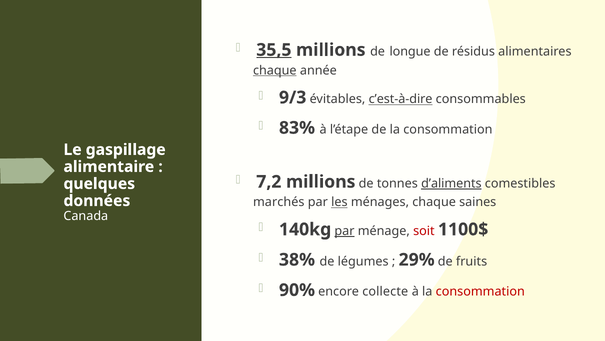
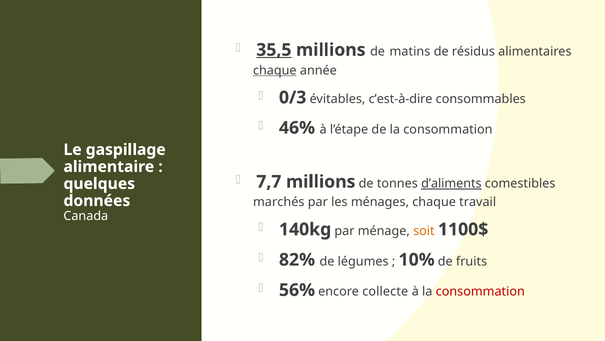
longue: longue -> matins (410, 52)
9/3: 9/3 -> 0/3 (293, 97)
c’est-à-dire underline: present -> none (401, 99)
83%: 83% -> 46% (297, 128)
7,2: 7,2 -> 7,7 (269, 181)
les underline: present -> none (339, 202)
saines: saines -> travail (478, 202)
par underline: present -> none (344, 231)
soit colour: red -> orange (424, 231)
38%: 38% -> 82% (297, 259)
29%: 29% -> 10% (417, 259)
90%: 90% -> 56% (297, 290)
